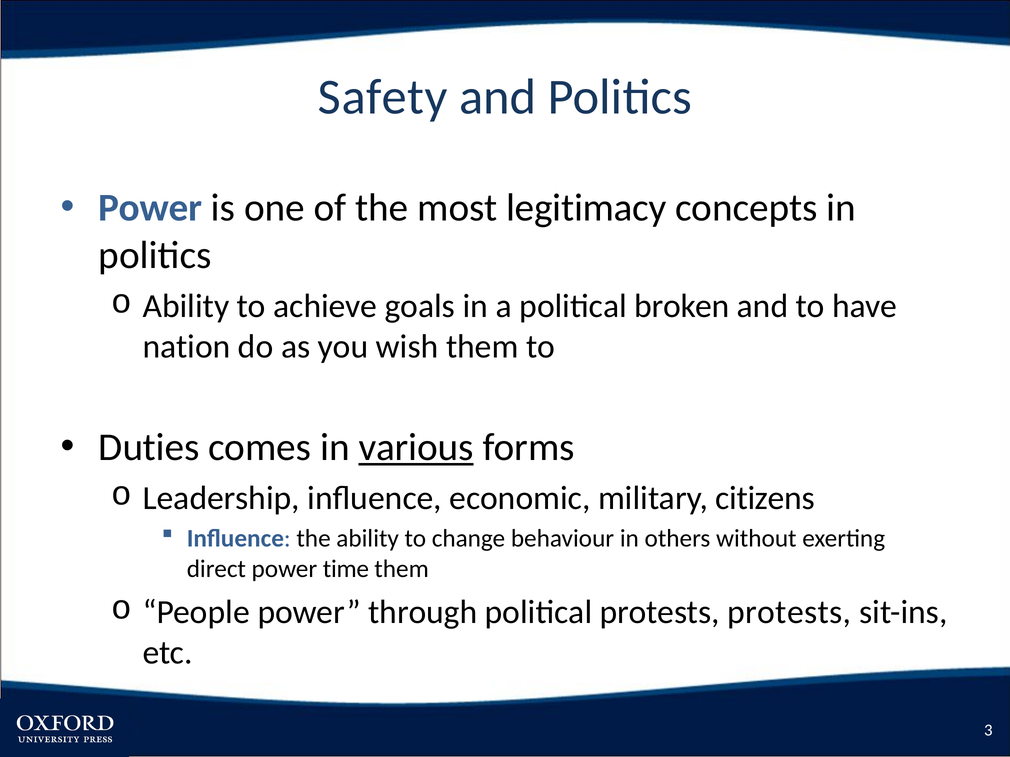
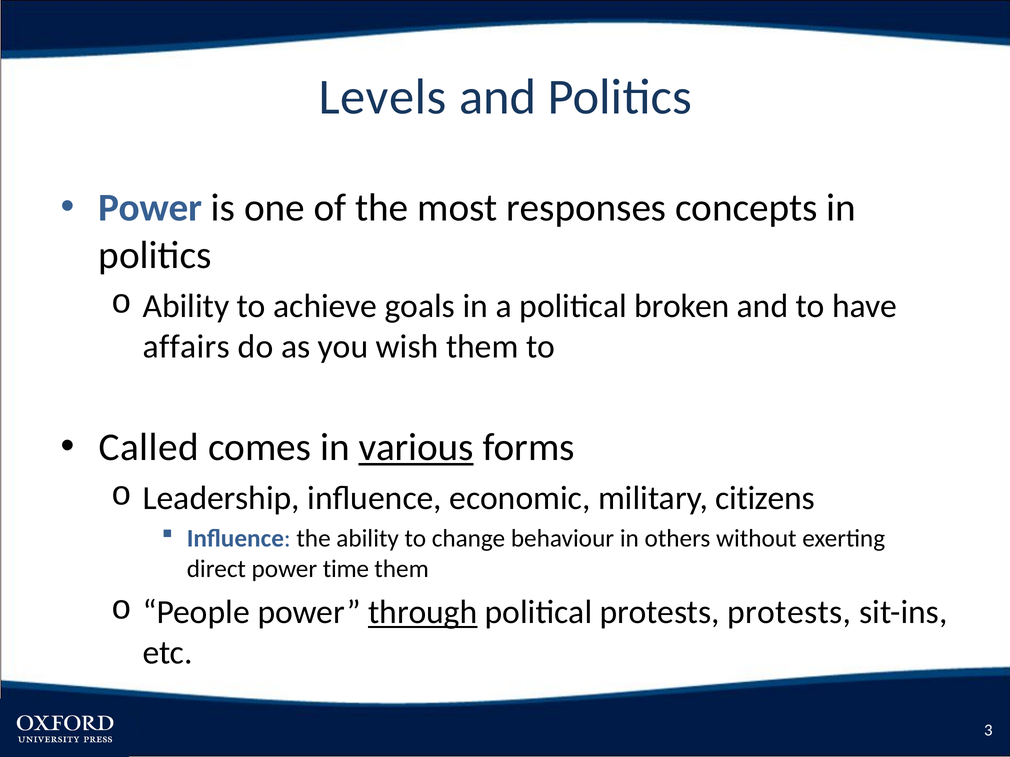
Safety: Safety -> Levels (383, 97)
legitimacy: legitimacy -> responses (586, 208)
nation: nation -> affairs (186, 347)
Duties: Duties -> Called (149, 448)
through underline: none -> present (423, 613)
